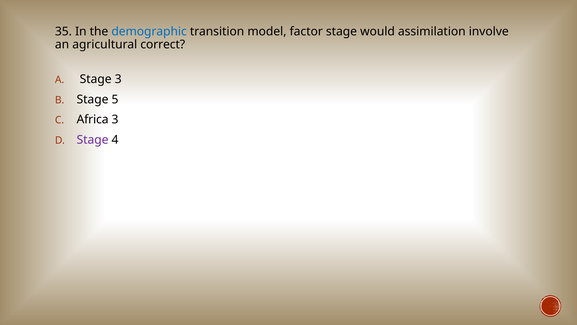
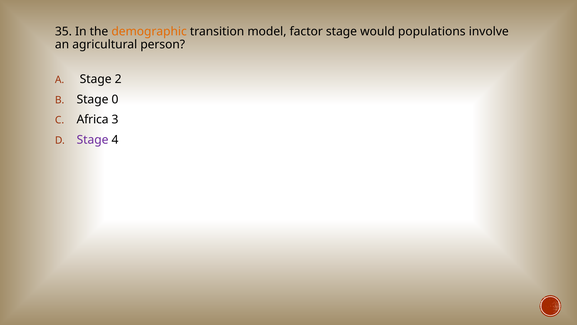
demographic colour: blue -> orange (149, 32)
assimilation: assimilation -> populations (432, 32)
correct: correct -> person (163, 45)
Stage 3: 3 -> 2 (118, 79)
5: 5 -> 0 (115, 99)
